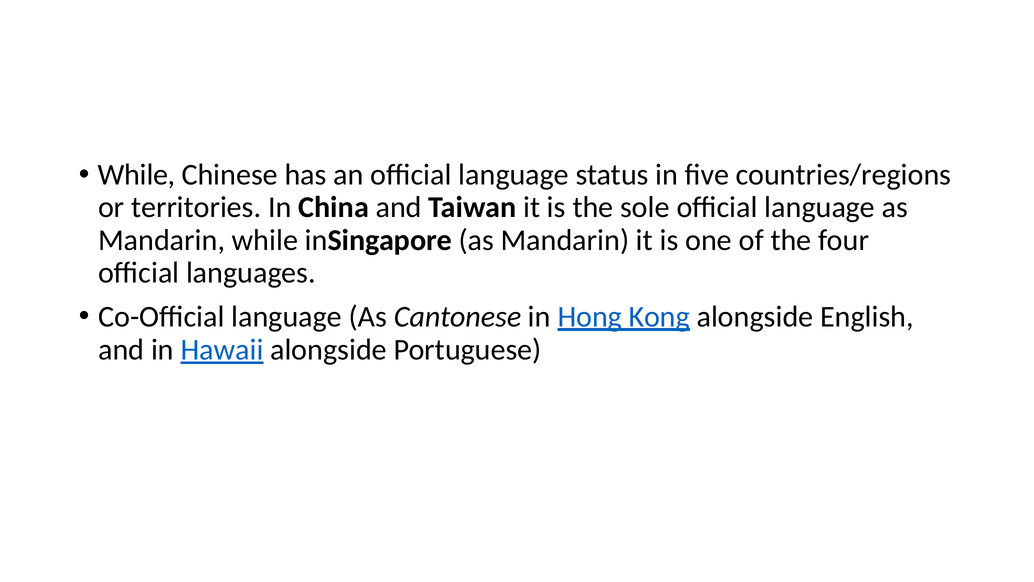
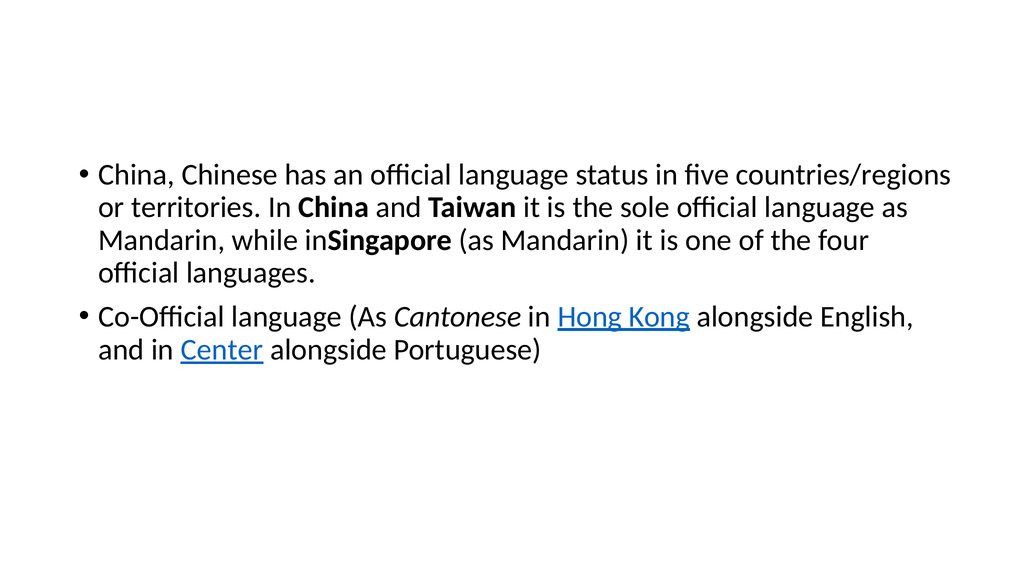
While: While -> China (136, 175)
Hawaii: Hawaii -> Center (222, 350)
